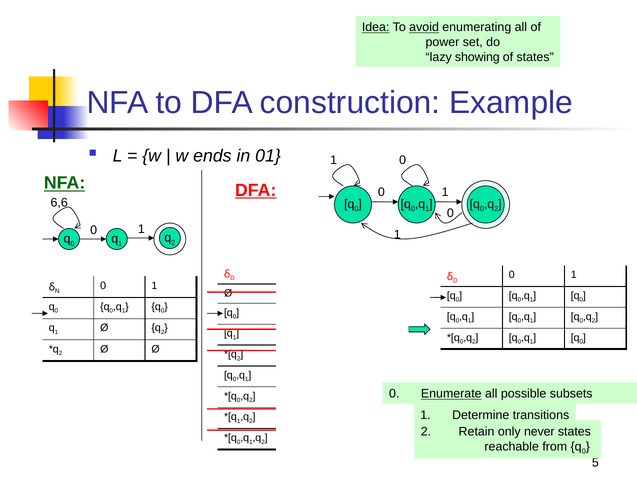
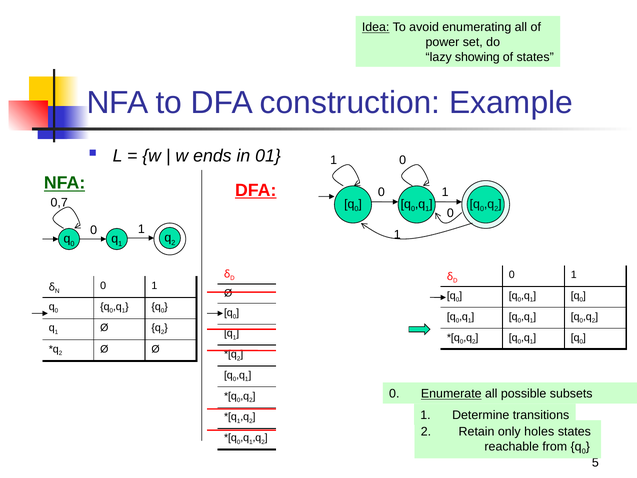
avoid underline: present -> none (424, 27)
6,6: 6,6 -> 0,7 (59, 203)
never: never -> holes (539, 431)
